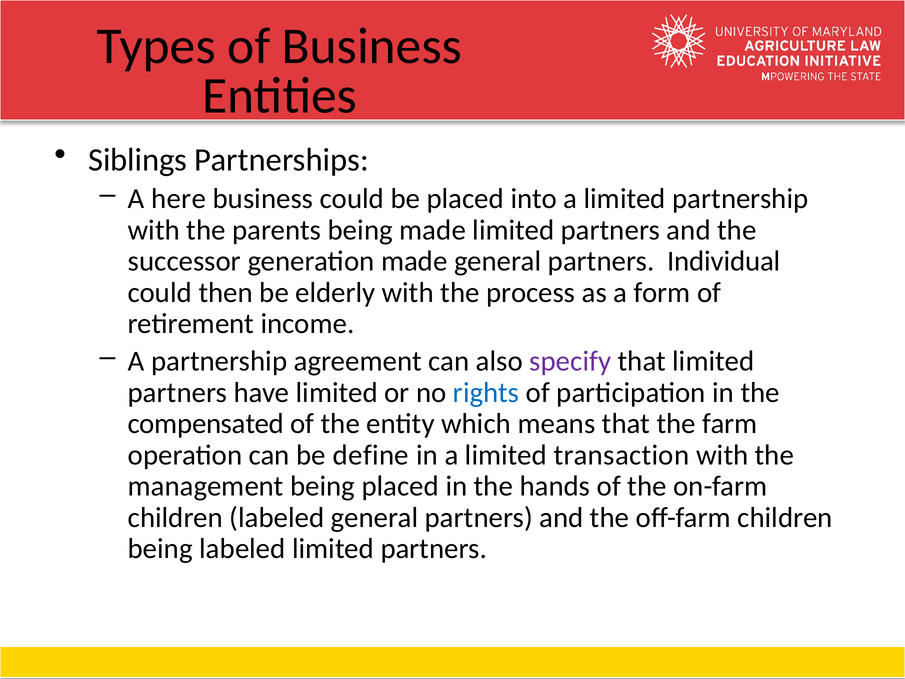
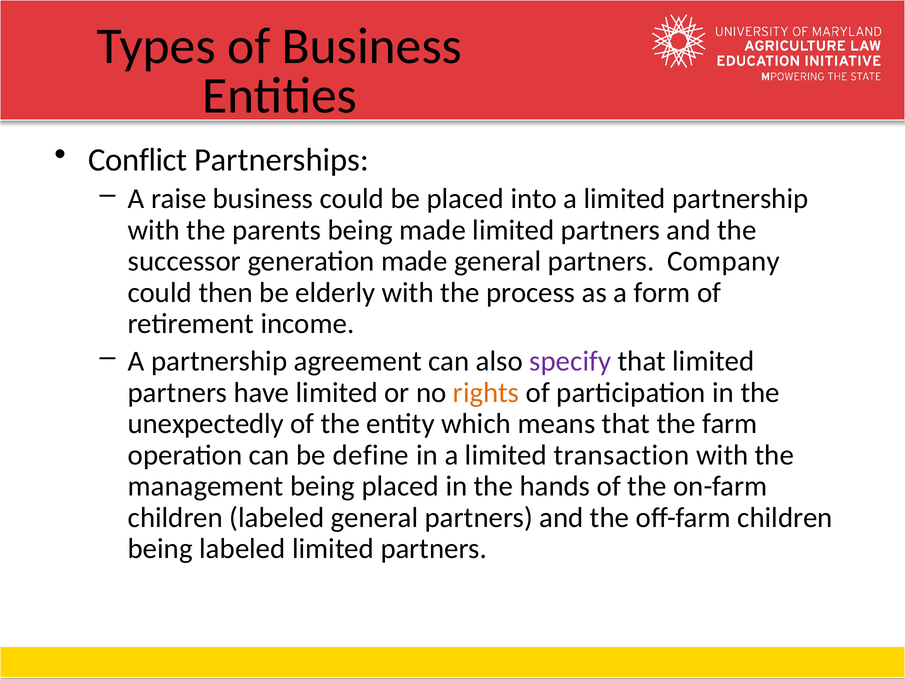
Siblings: Siblings -> Conflict (138, 160)
here: here -> raise (179, 199)
Individual: Individual -> Company (724, 261)
rights colour: blue -> orange (486, 392)
compensated: compensated -> unexpectedly (206, 424)
